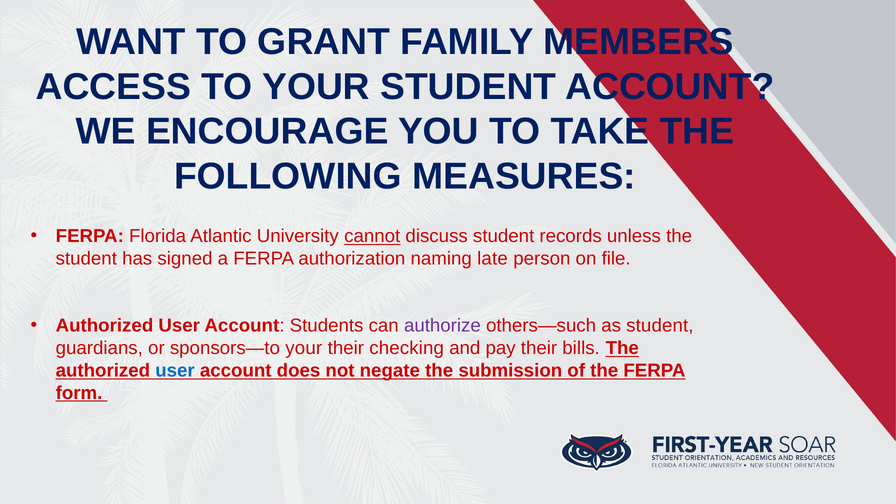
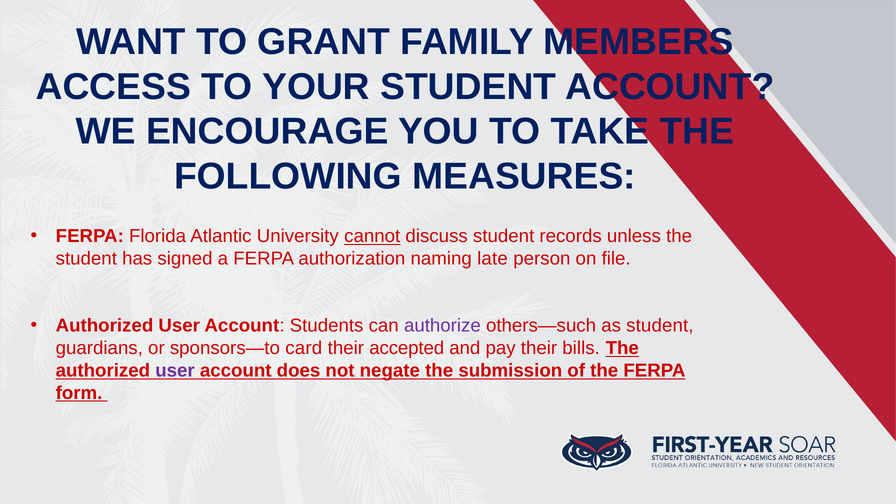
sponsors—to your: your -> card (304, 348)
checking: checking -> accepted (407, 348)
user colour: blue -> purple (175, 371)
